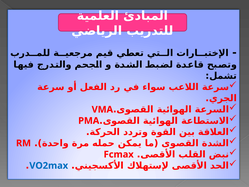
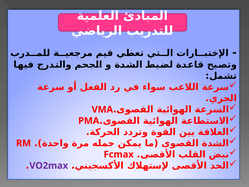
VO2max colour: blue -> purple (49, 165)
